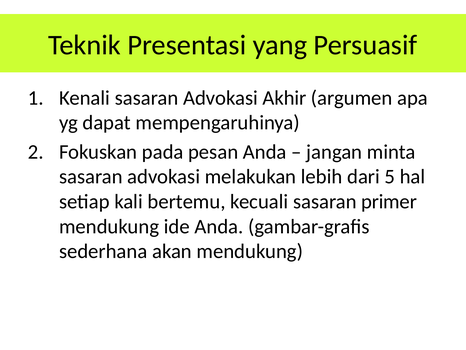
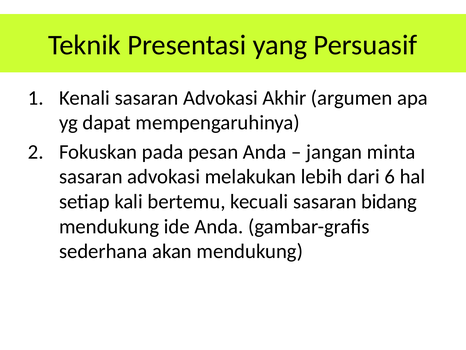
5: 5 -> 6 (390, 176)
primer: primer -> bidang (389, 201)
